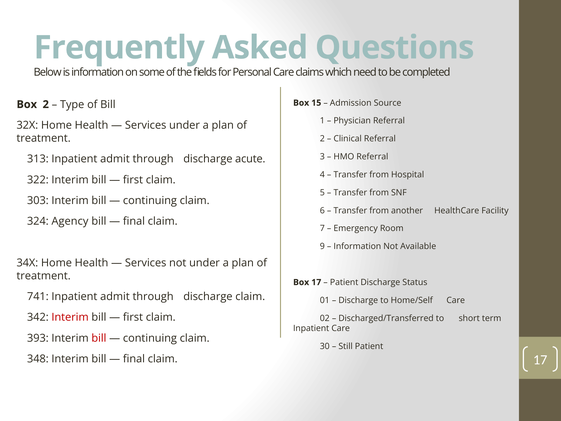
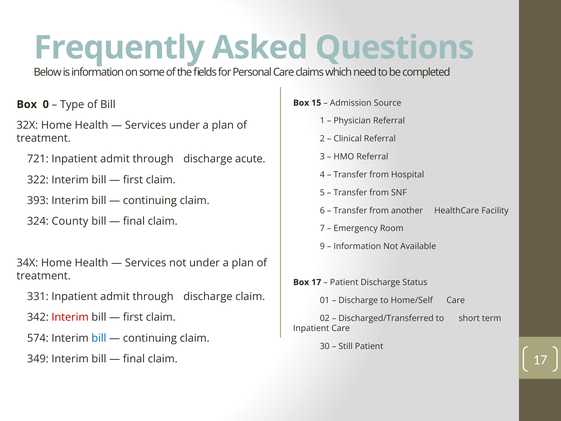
Box 2: 2 -> 0 (46, 104)
313: 313 -> 721 (38, 159)
303: 303 -> 393 (38, 200)
Agency: Agency -> County (70, 221)
741: 741 -> 331 (38, 296)
393: 393 -> 574 (38, 338)
bill colour: red -> blue (99, 338)
348: 348 -> 349 (38, 359)
